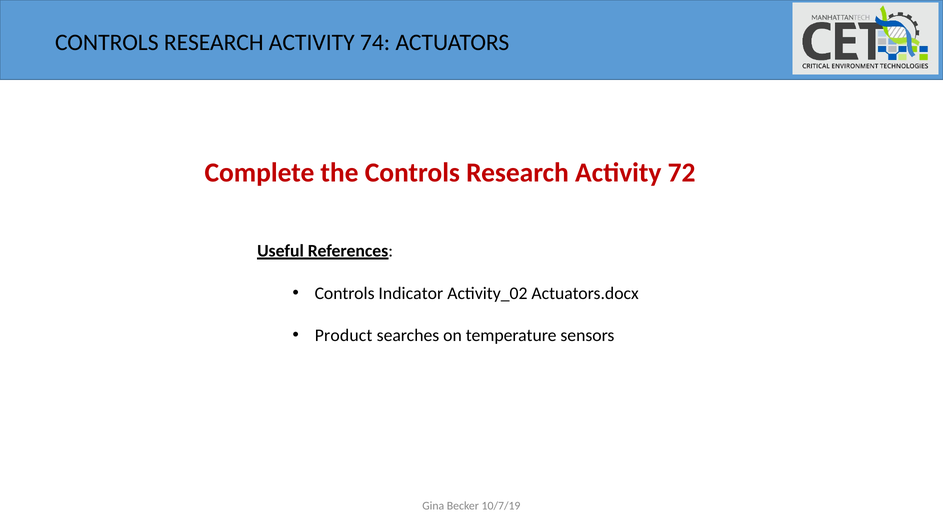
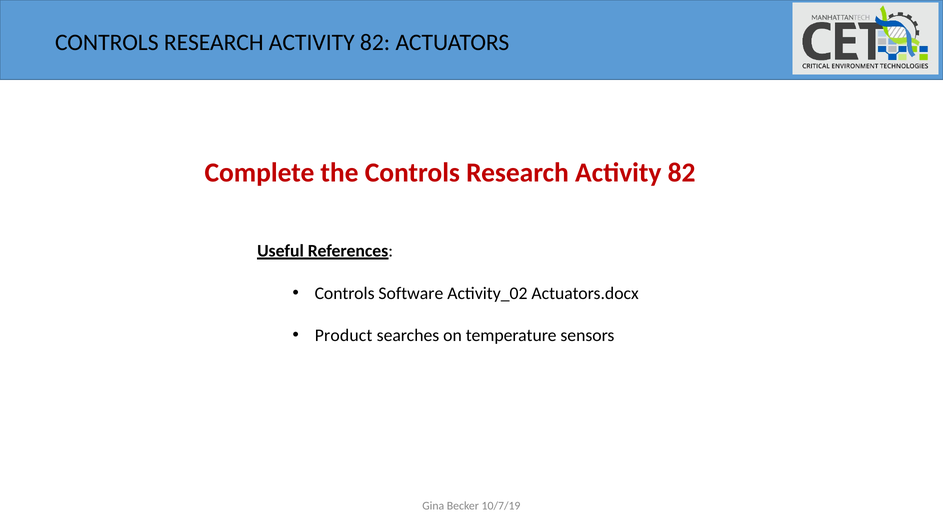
74: 74 -> 82 (375, 43)
72: 72 -> 82 (682, 173)
Indicator: Indicator -> Software (411, 293)
